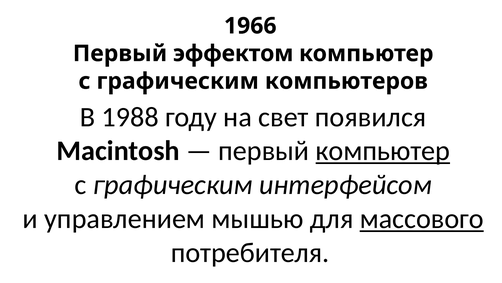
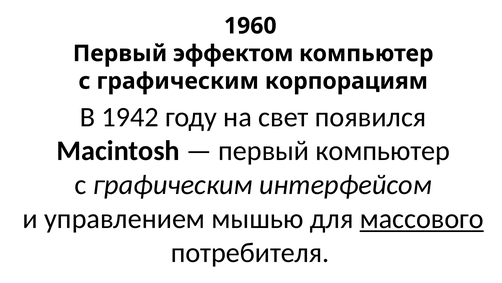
1966: 1966 -> 1960 (250, 26)
компьютеров: компьютеров -> корпорациям (346, 81)
1988: 1988 -> 1942 (130, 117)
компьютер underline: present -> none (383, 151)
